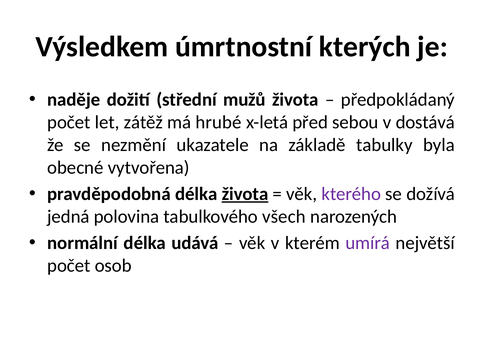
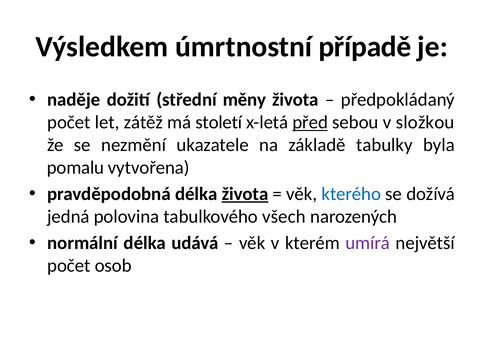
kterých: kterých -> případě (365, 47)
mužů: mužů -> měny (244, 100)
hrubé: hrubé -> století (219, 122)
před underline: none -> present (310, 122)
dostává: dostává -> složkou (425, 122)
obecné: obecné -> pomalu (75, 168)
kterého colour: purple -> blue (351, 194)
